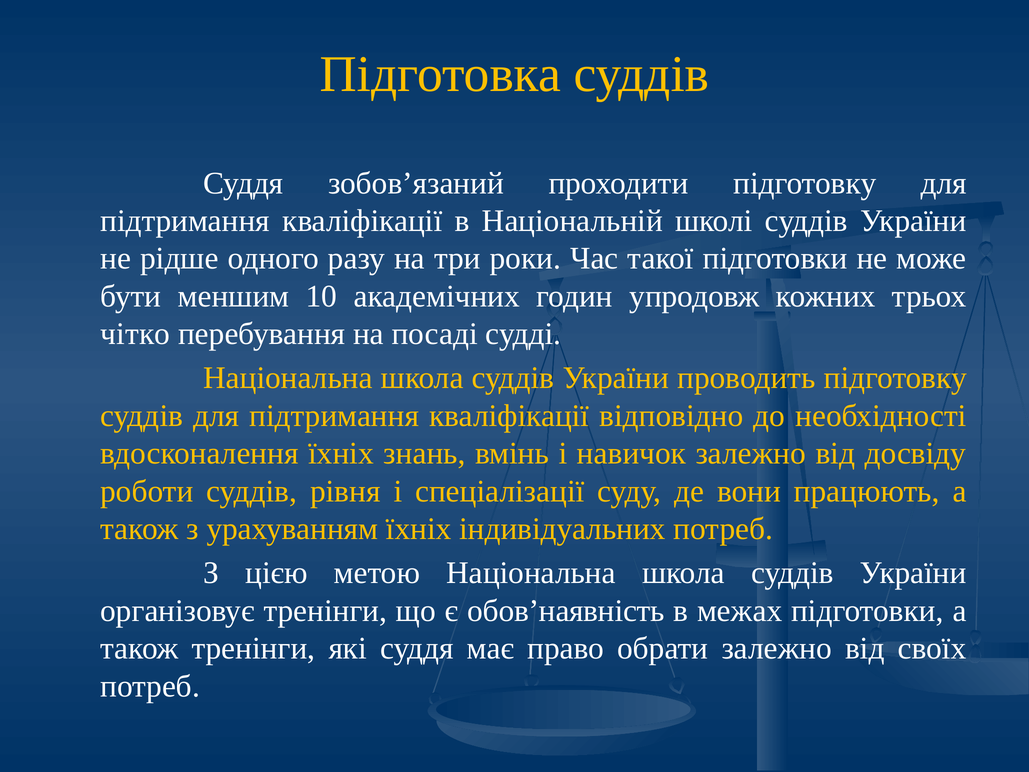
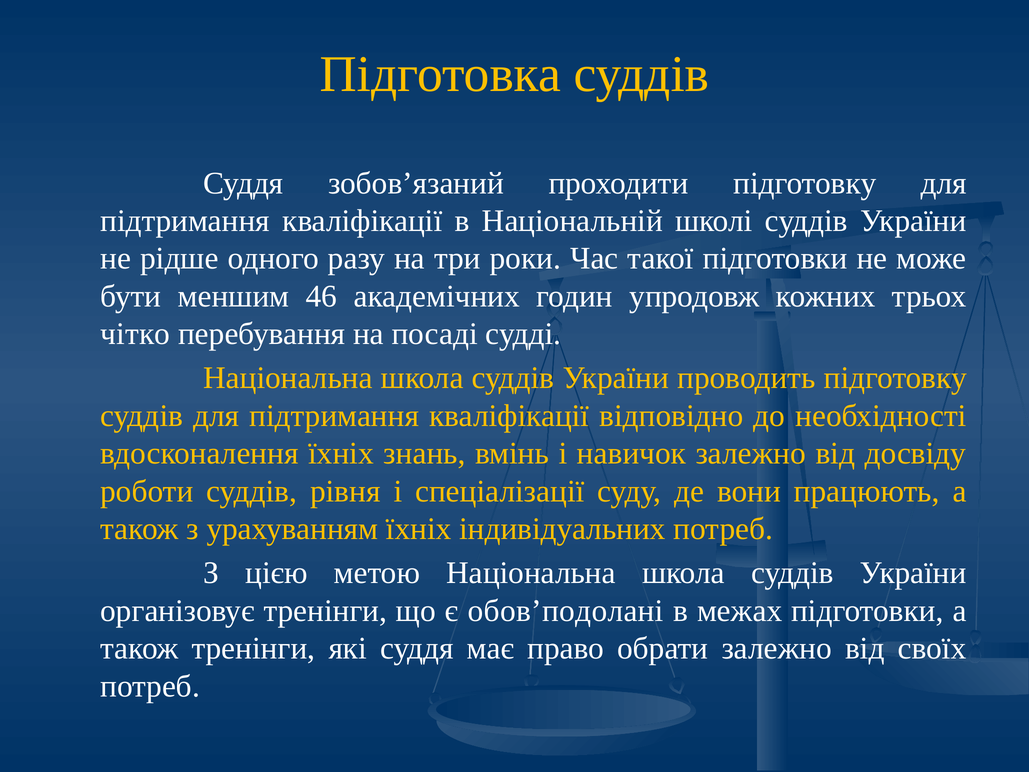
10: 10 -> 46 (321, 296)
обов’наявність: обов’наявність -> обов’подолані (566, 611)
